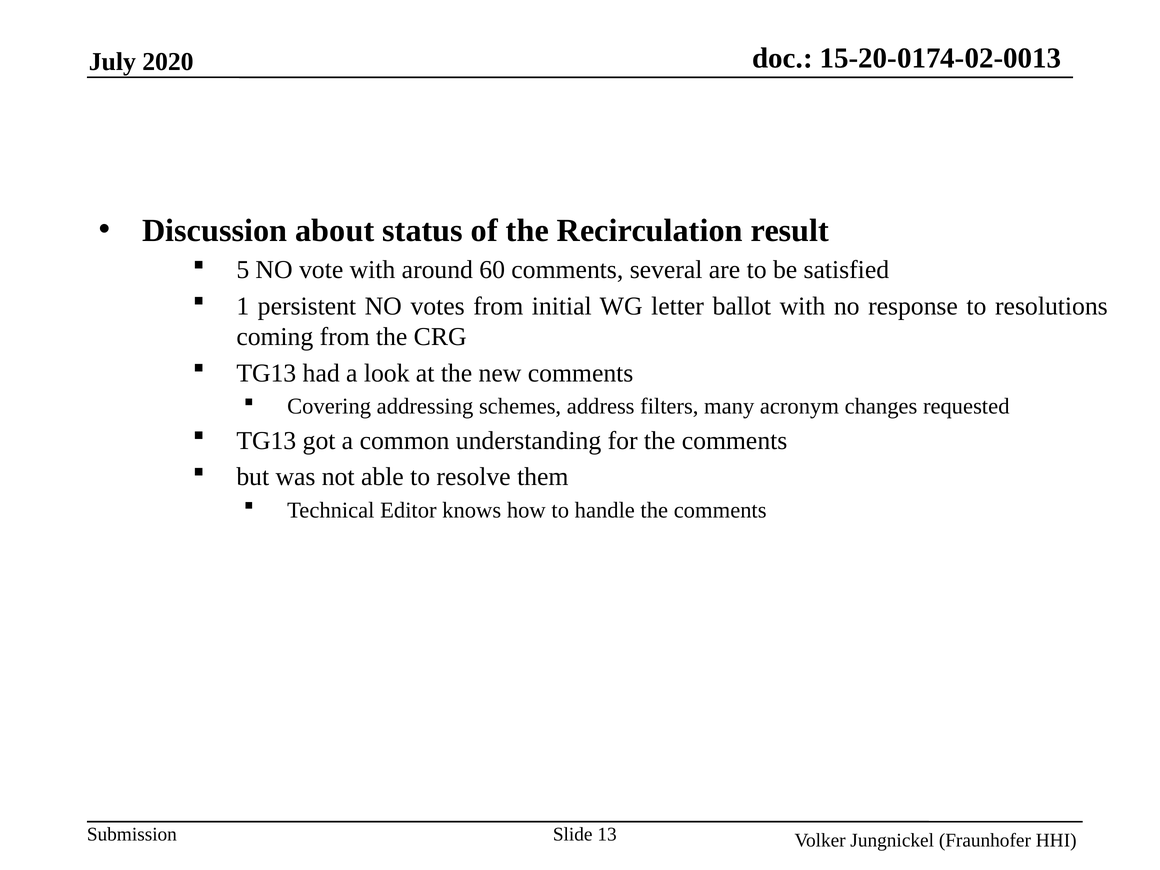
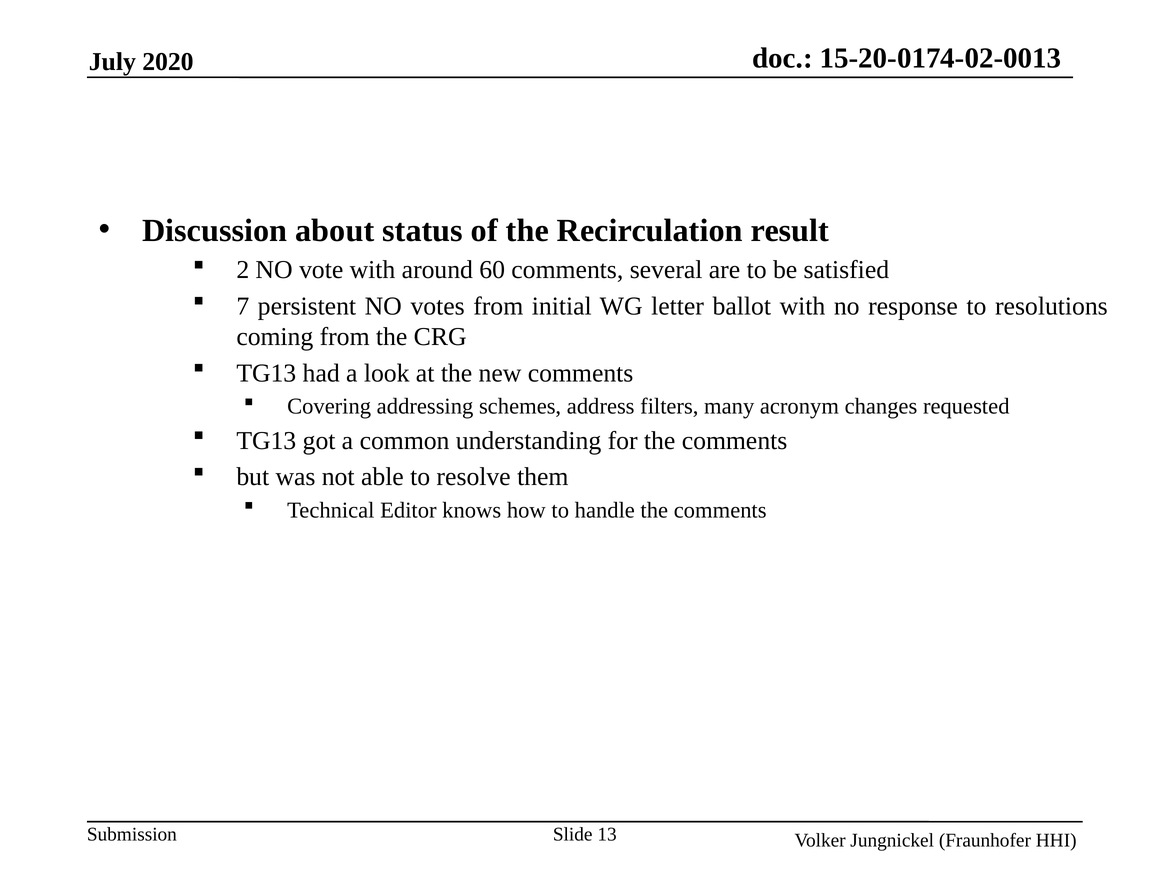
5: 5 -> 2 (243, 270)
1: 1 -> 7 (243, 306)
